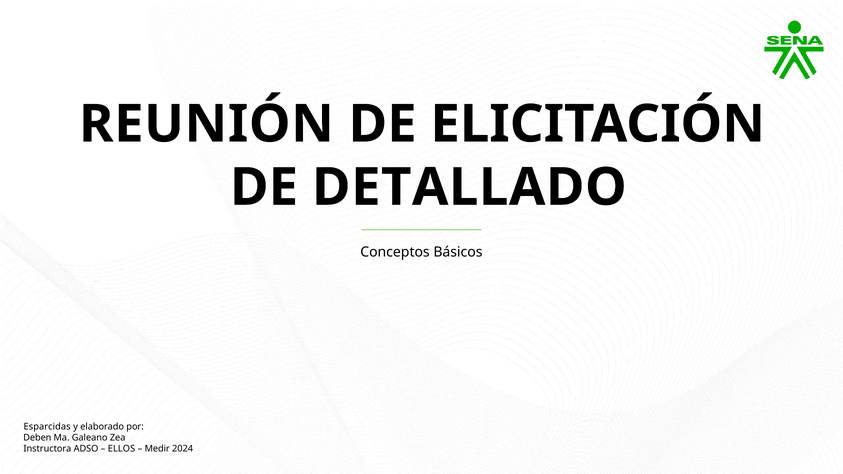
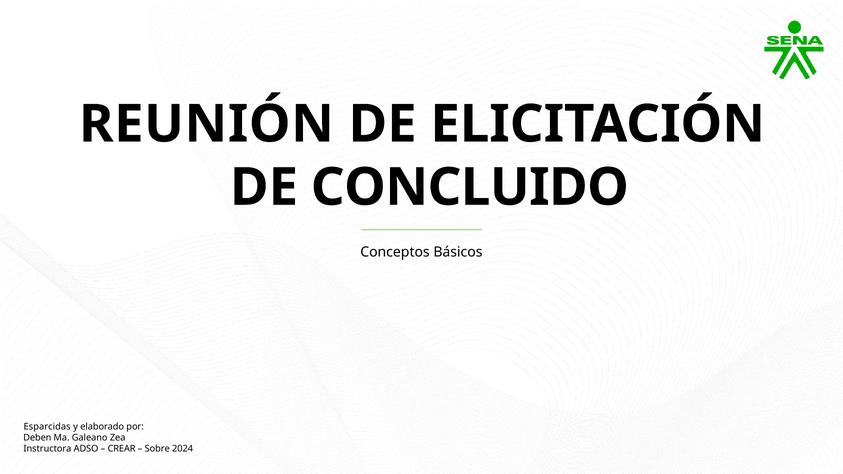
DETALLADO: DETALLADO -> CONCLUIDO (470, 187)
ELLOS: ELLOS -> CREAR (122, 449)
Medir: Medir -> Sobre (157, 449)
